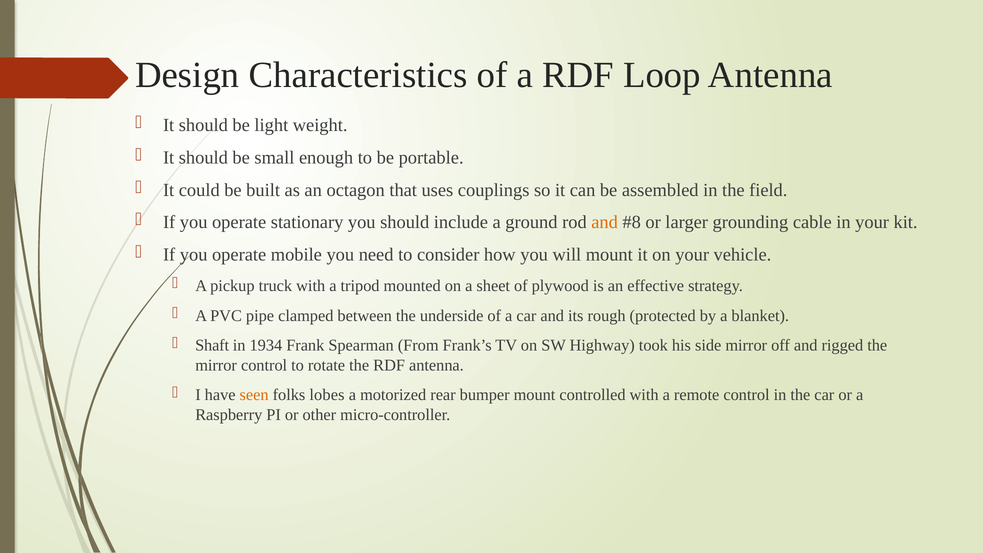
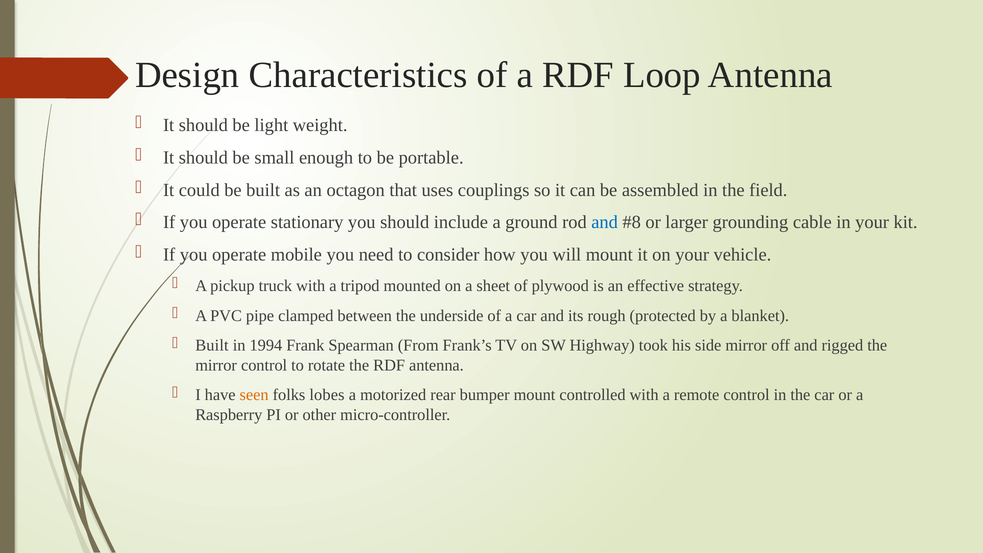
and colour: orange -> blue (605, 222)
Shaft: Shaft -> Built (212, 345)
1934: 1934 -> 1994 (266, 345)
